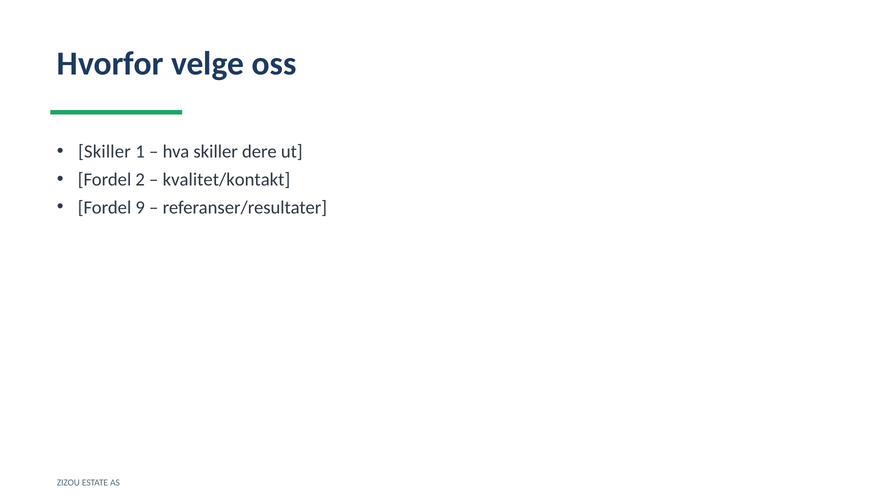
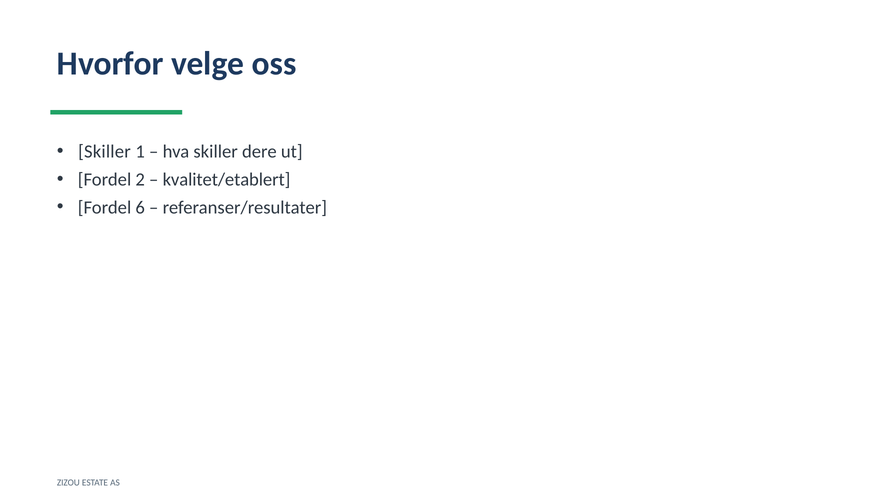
kvalitet/kontakt: kvalitet/kontakt -> kvalitet/etablert (226, 179)
9: 9 -> 6 (140, 207)
